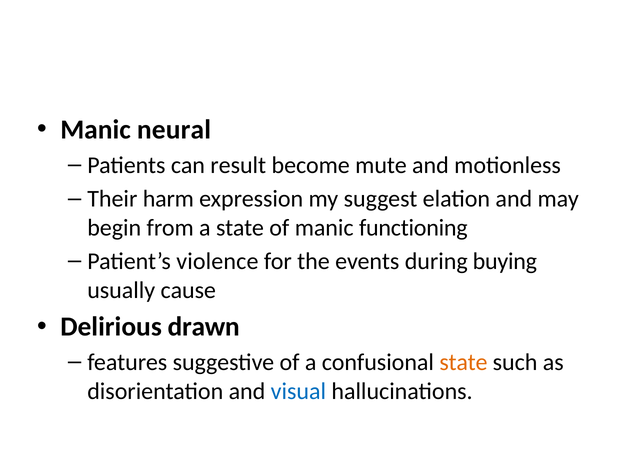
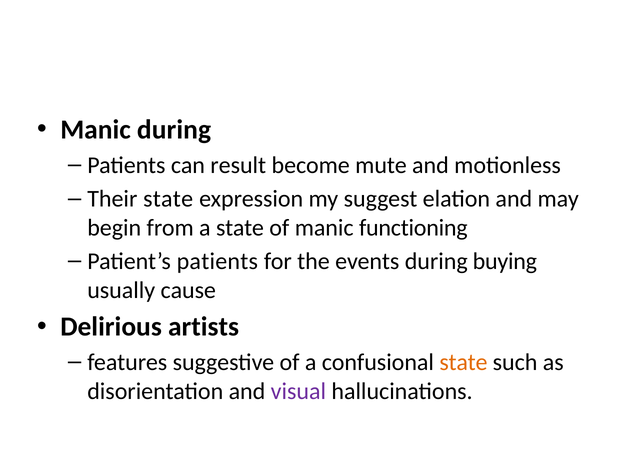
Manic neural: neural -> during (174, 130)
Their harm: harm -> state (168, 199)
Patient’s violence: violence -> patients (217, 261)
drawn: drawn -> artists (204, 327)
visual colour: blue -> purple (298, 391)
